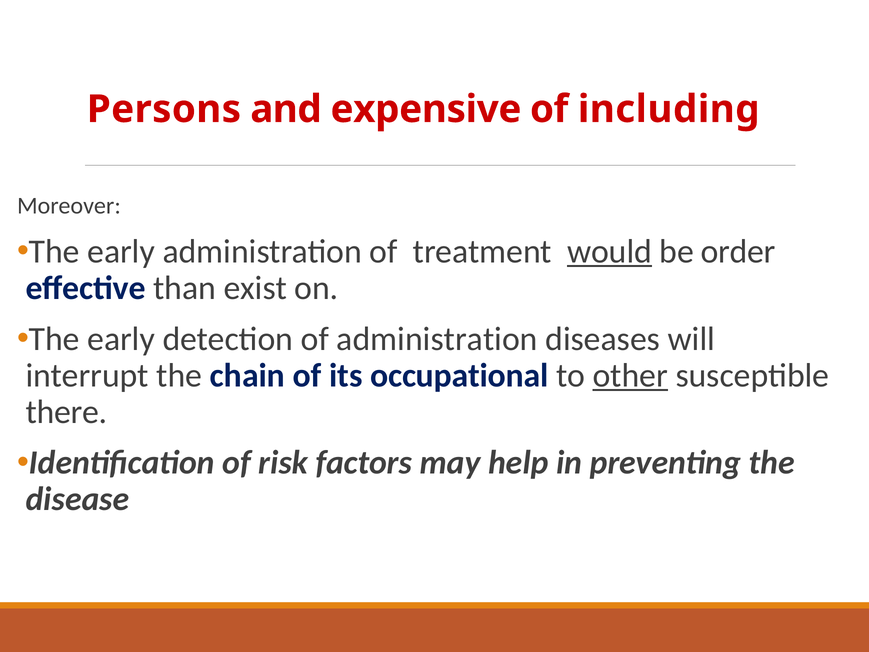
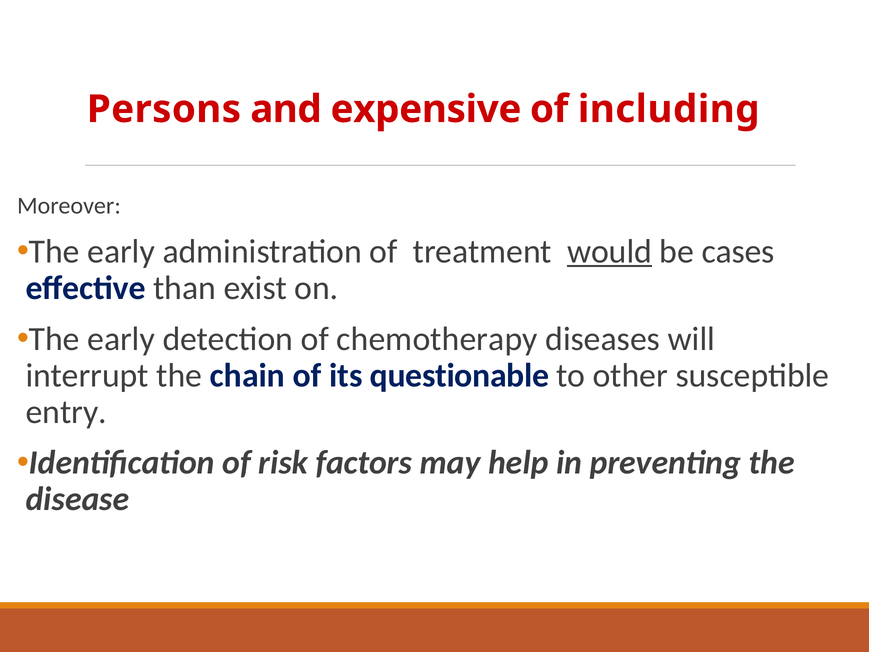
order: order -> cases (738, 252)
of administration: administration -> chemotherapy (437, 339)
occupational: occupational -> questionable (459, 375)
other underline: present -> none (630, 375)
there: there -> entry (66, 412)
